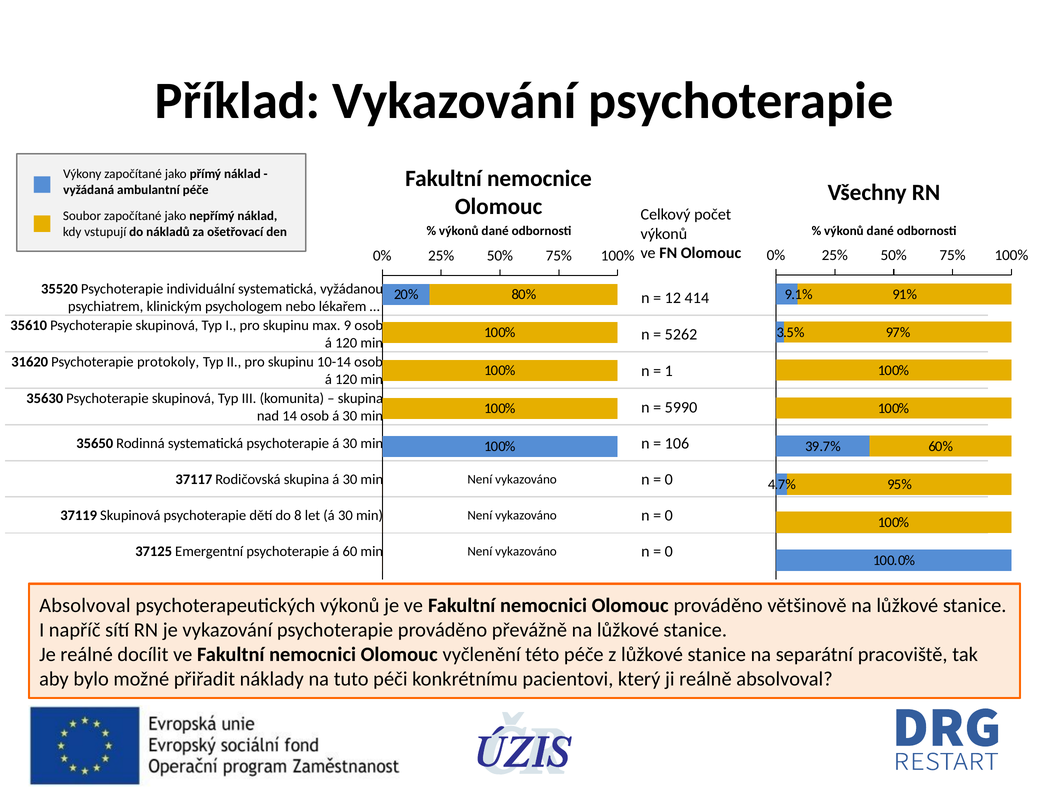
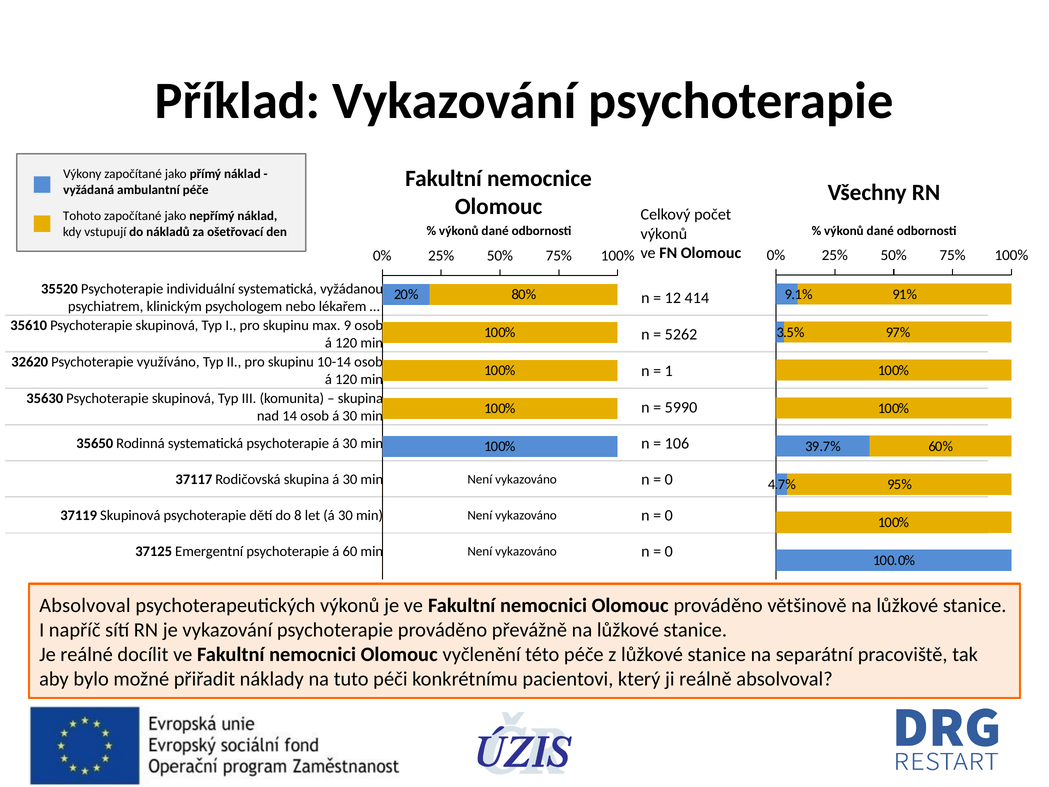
Soubor: Soubor -> Tohoto (82, 216)
31620: 31620 -> 32620 (30, 362)
protokoly: protokoly -> využíváno (168, 362)
